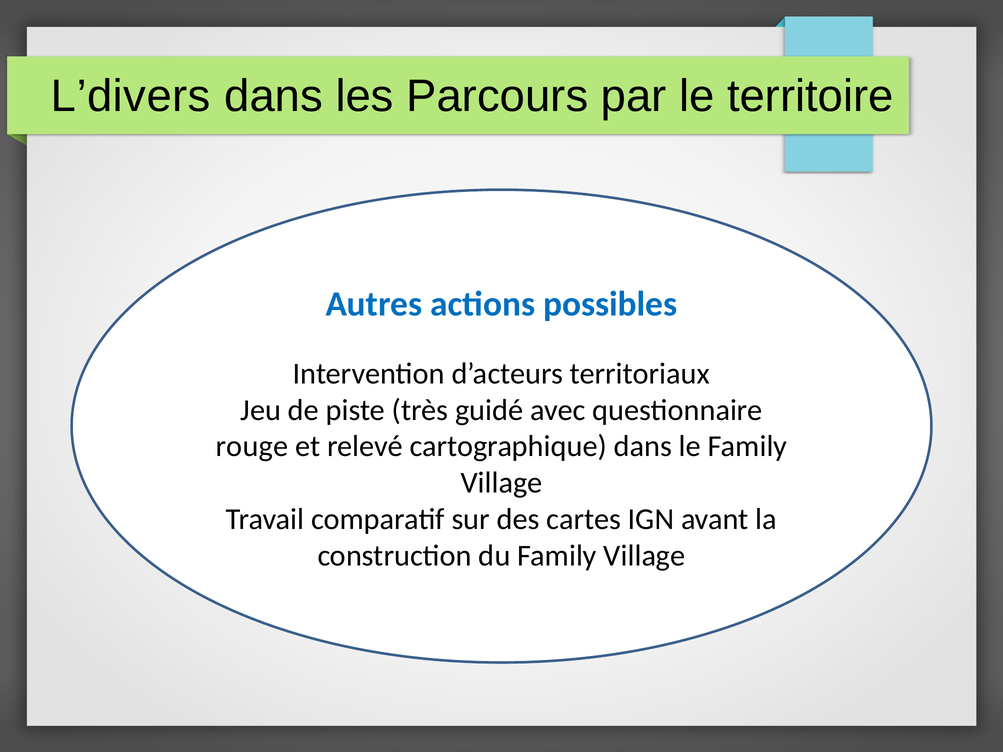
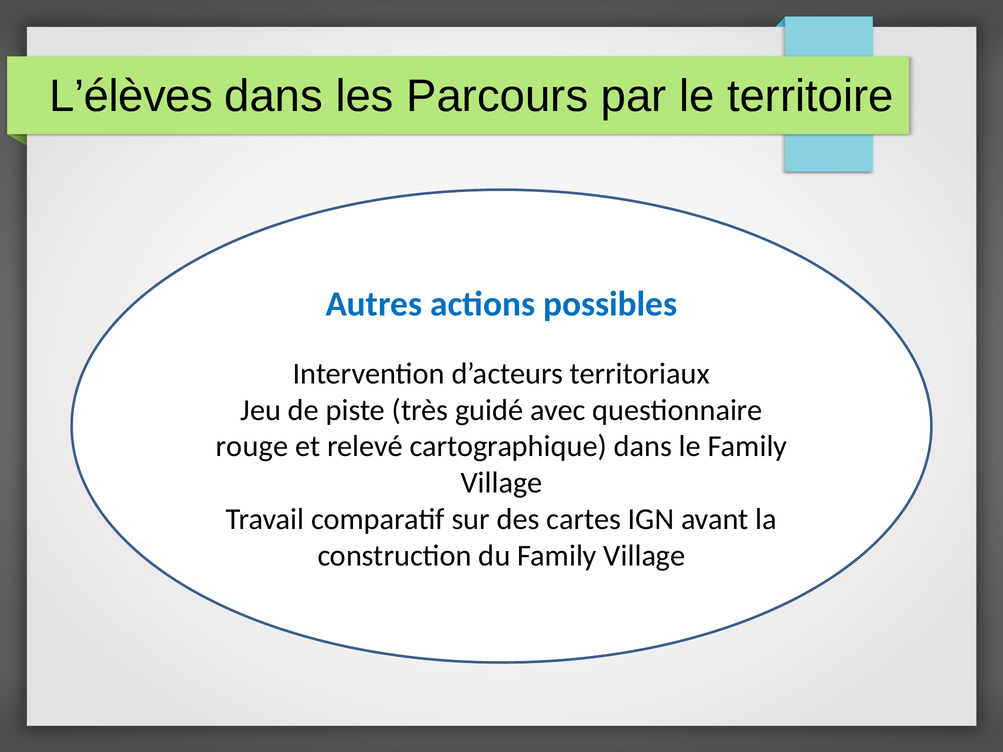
L’divers: L’divers -> L’élèves (131, 96)
